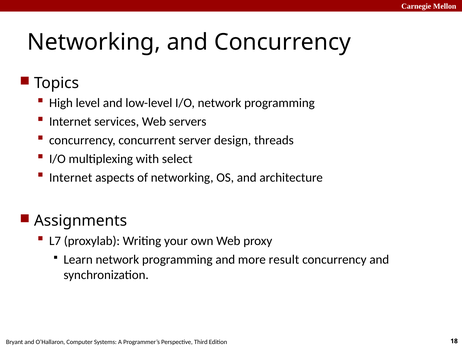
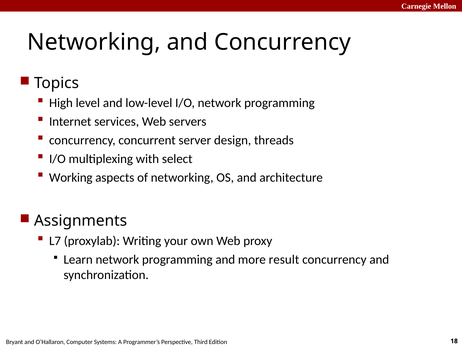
Internet: Internet -> Working (71, 177)
